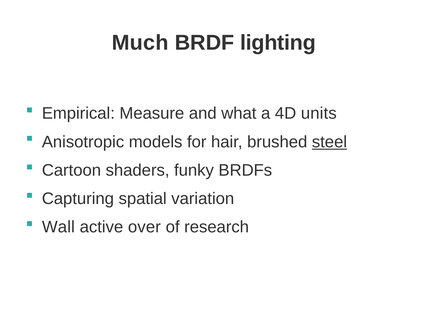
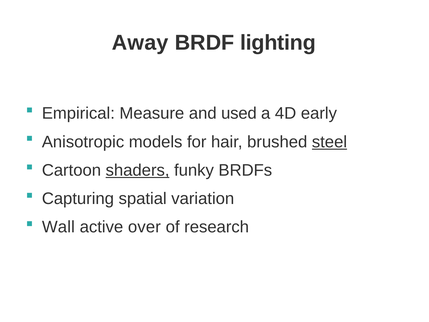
Much: Much -> Away (140, 43)
what: what -> used (239, 113)
units: units -> early (319, 113)
shaders underline: none -> present (138, 170)
